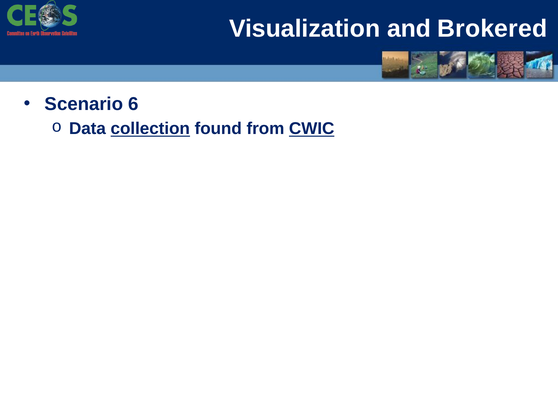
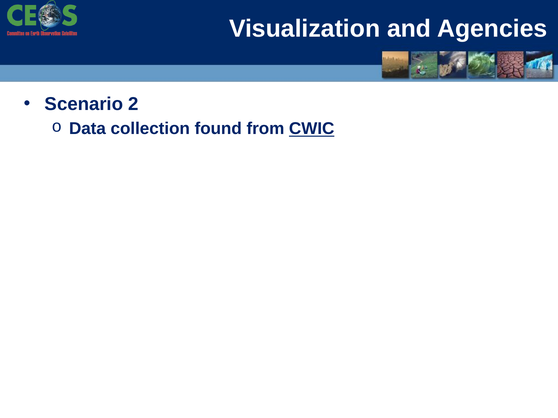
Brokered: Brokered -> Agencies (492, 29)
6: 6 -> 2 (133, 104)
collection underline: present -> none (150, 129)
